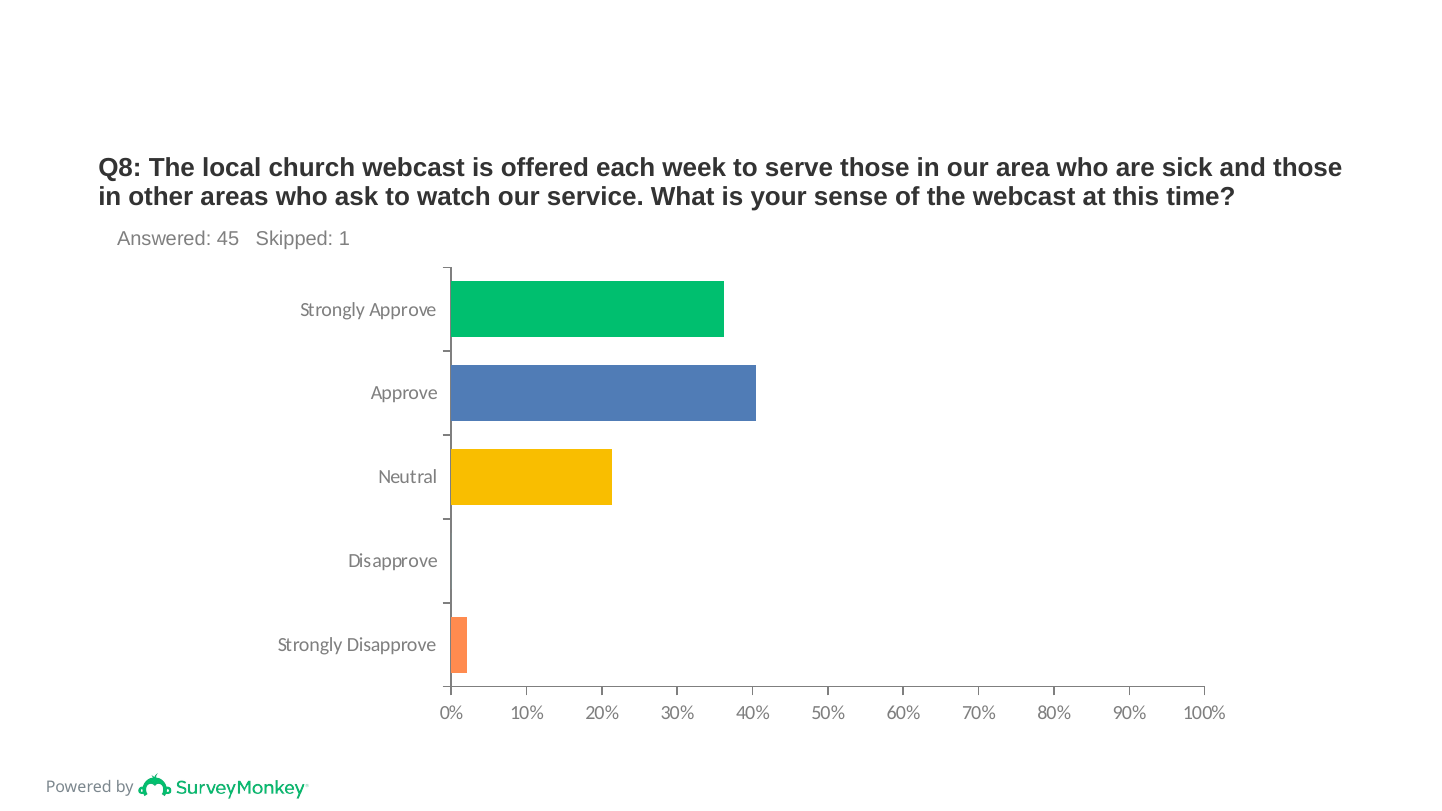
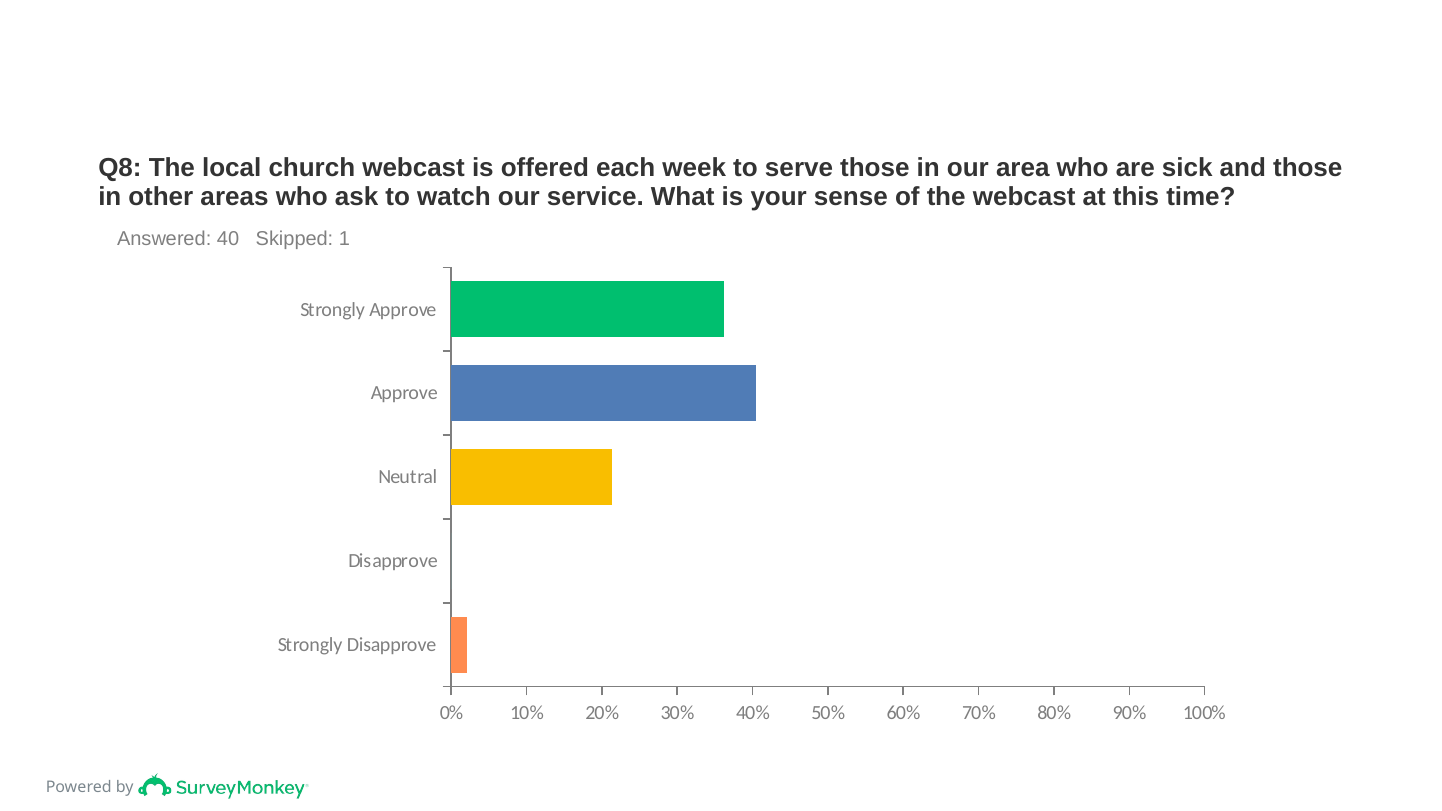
45: 45 -> 40 (228, 238)
